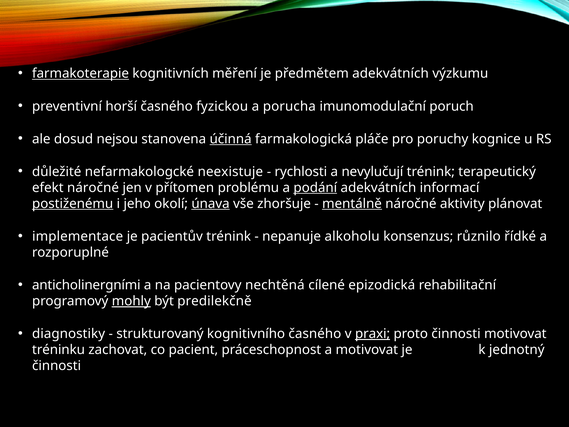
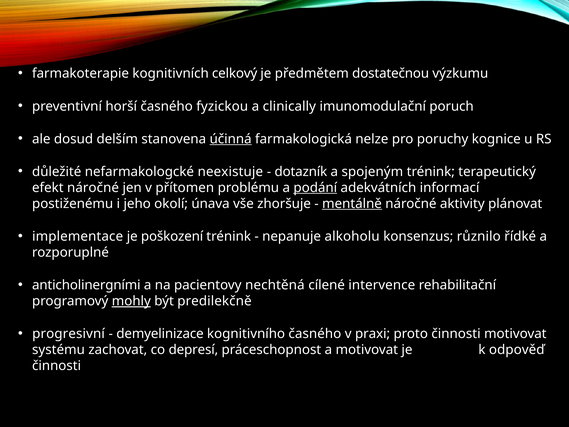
farmakoterapie underline: present -> none (81, 74)
měření: měření -> celkový (235, 74)
předmětem adekvátních: adekvátních -> dostatečnou (391, 74)
porucha: porucha -> clinically (289, 106)
nejsou: nejsou -> delším (117, 139)
pláče: pláče -> nelze (372, 139)
rychlosti: rychlosti -> dotazník (301, 172)
nevylučují: nevylučují -> spojeným (372, 172)
postiženému underline: present -> none (73, 204)
únava underline: present -> none (211, 204)
pacientův: pacientův -> poškození (172, 236)
epizodická: epizodická -> intervence (382, 285)
diagnostiky: diagnostiky -> progresivní (69, 334)
strukturovaný: strukturovaný -> demyelinizace (160, 334)
praxi underline: present -> none (373, 334)
tréninku: tréninku -> systému (58, 350)
pacient: pacient -> depresí (193, 350)
jednotný: jednotný -> odpověď (517, 350)
